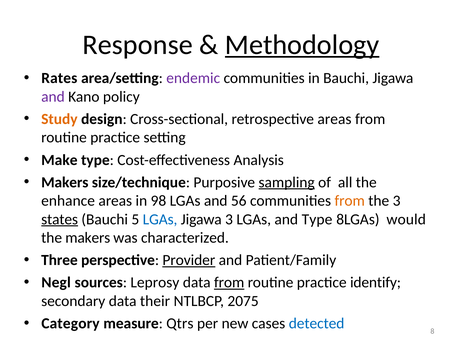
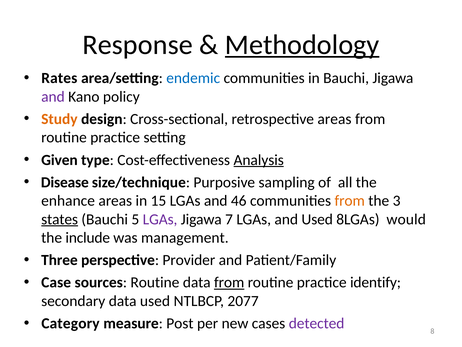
endemic colour: purple -> blue (193, 78)
Make: Make -> Given (59, 160)
Analysis underline: none -> present (259, 160)
Makers: Makers -> Disease (65, 182)
sampling underline: present -> none (287, 182)
98: 98 -> 15 (158, 201)
56: 56 -> 46 (239, 201)
LGAs colour: blue -> purple (160, 219)
Jigawa 3: 3 -> 7 (229, 219)
and Type: Type -> Used (317, 219)
the makers: makers -> include (88, 237)
characterized: characterized -> management (185, 237)
Provider underline: present -> none (189, 260)
Negl: Negl -> Case (56, 282)
sources Leprosy: Leprosy -> Routine (155, 282)
data their: their -> used (155, 301)
2075: 2075 -> 2077 (243, 301)
Qtrs: Qtrs -> Post (180, 323)
detected colour: blue -> purple (317, 323)
